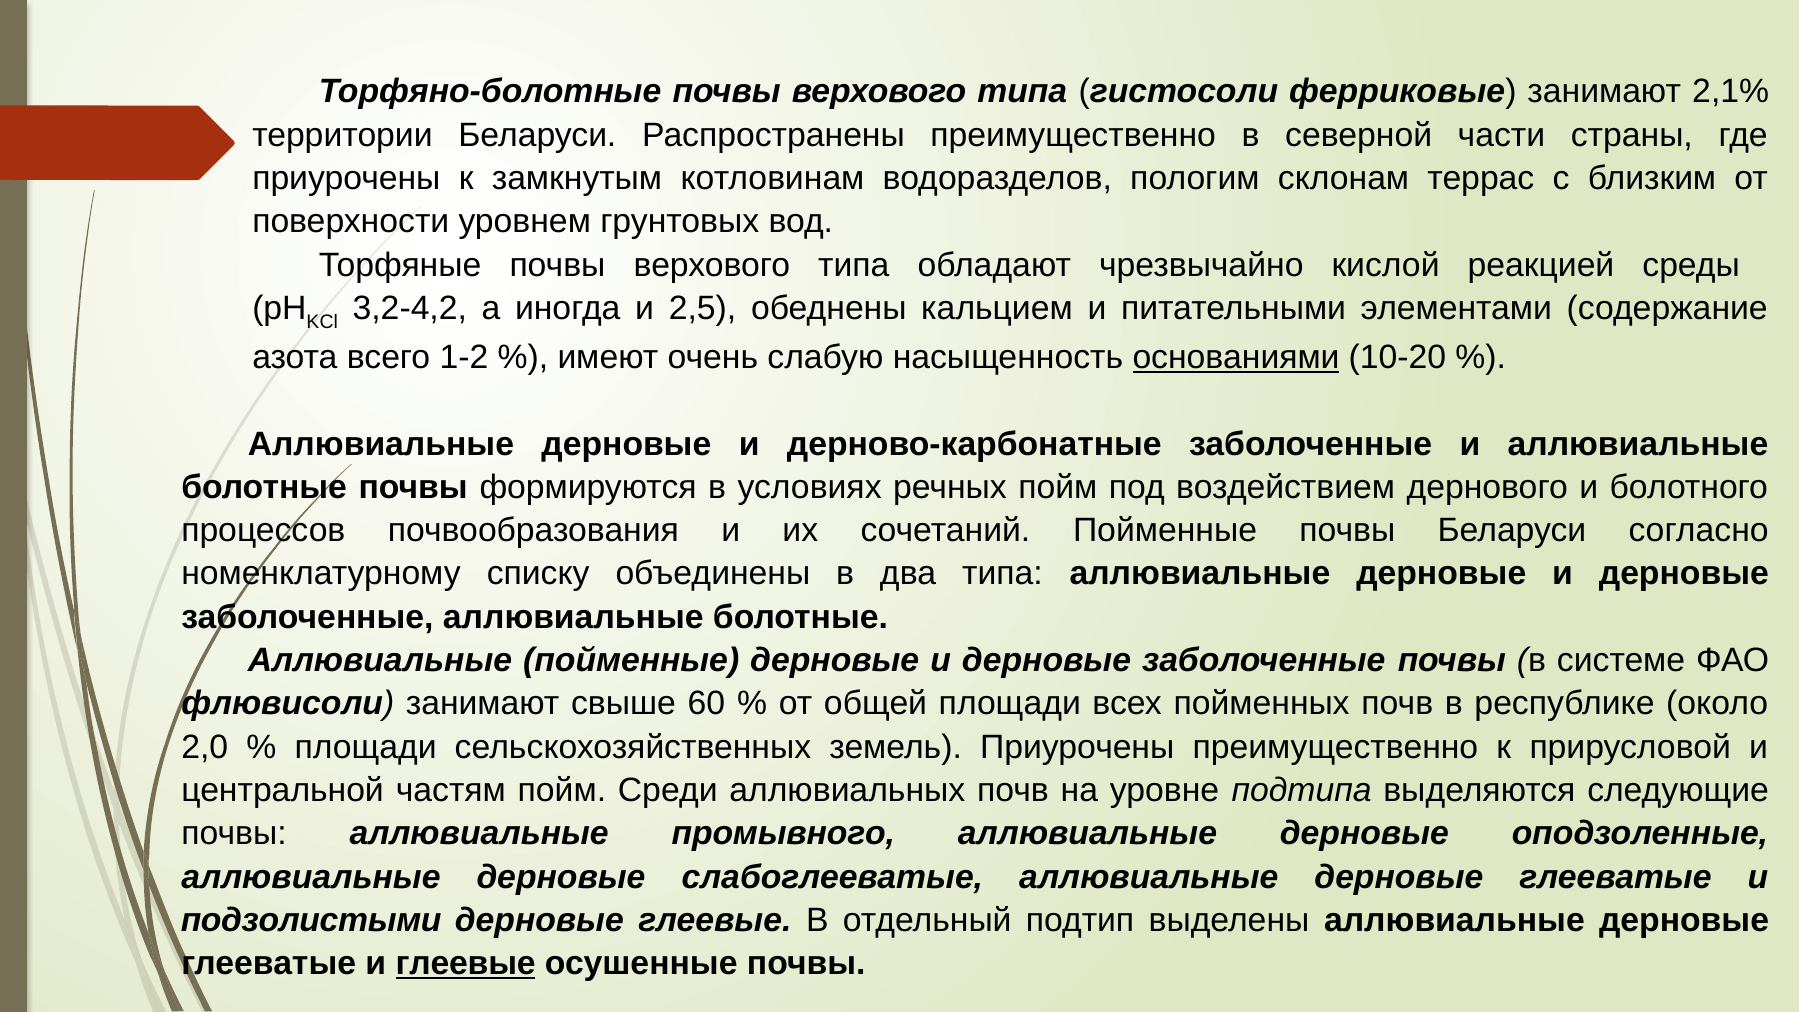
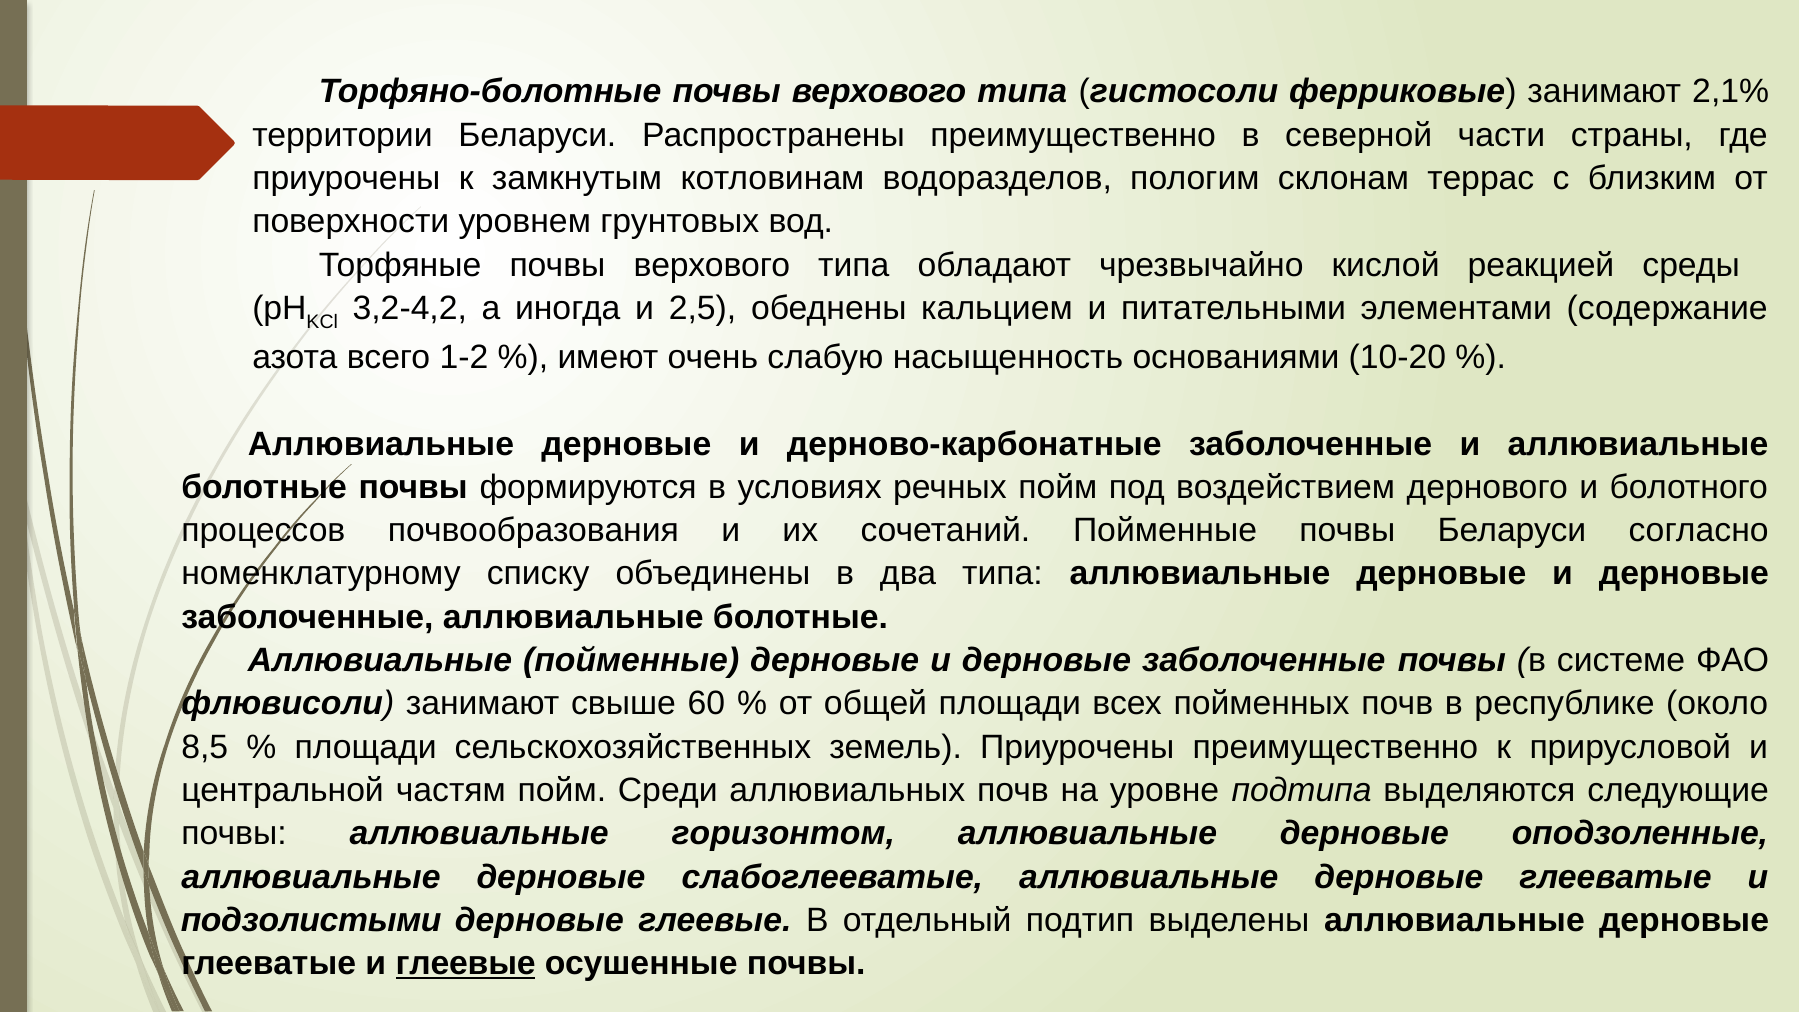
основаниями underline: present -> none (1236, 357)
2,0: 2,0 -> 8,5 (205, 747)
промывного: промывного -> горизонтом (783, 834)
